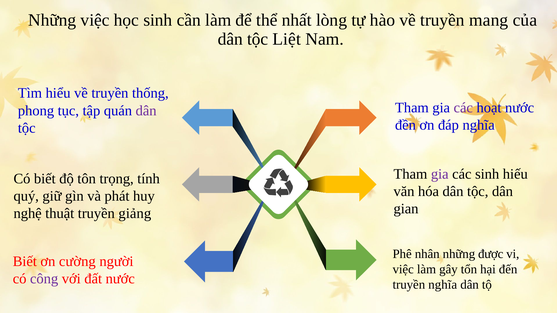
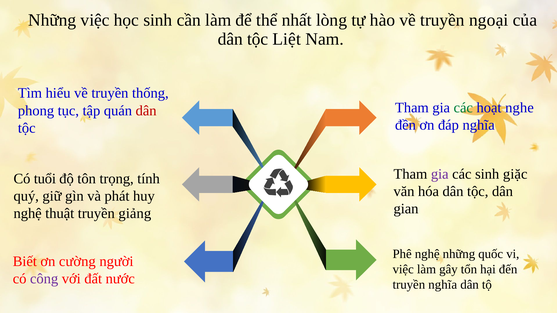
mang: mang -> ngoại (489, 20)
các colour: purple -> green (463, 108)
hoạt nước: nước -> nghe (519, 108)
dân colour: purple -> red (146, 111)
hiếu: hiếu -> giặc (515, 174)
Có biết: biết -> tuổi (45, 179)
Phê nhân: nhân -> nghệ (427, 254)
được: được -> quốc (491, 254)
